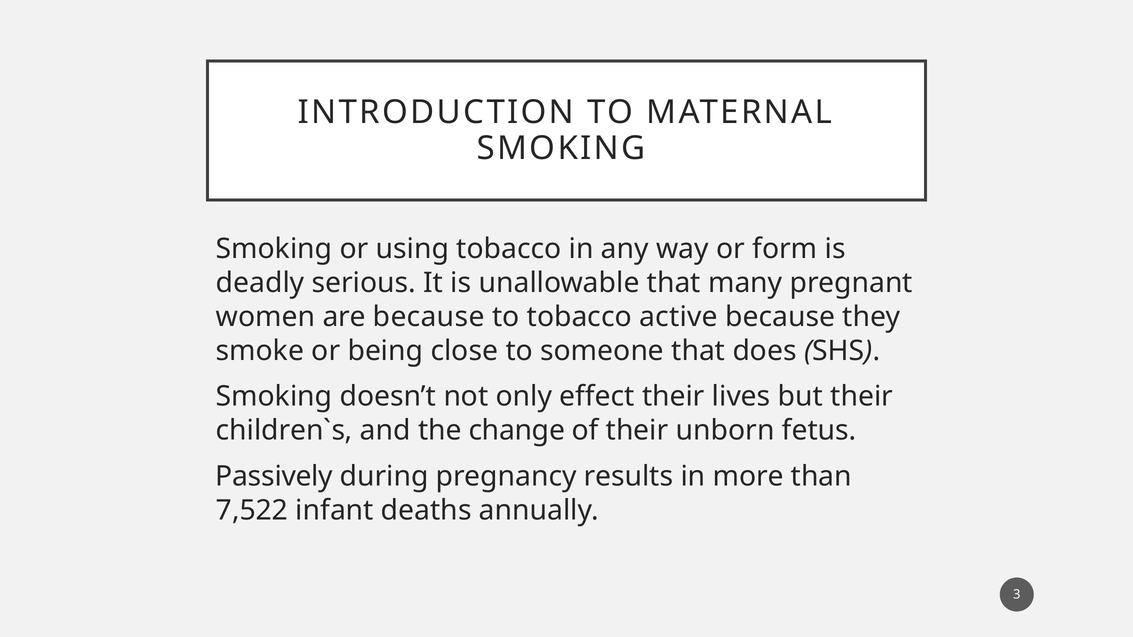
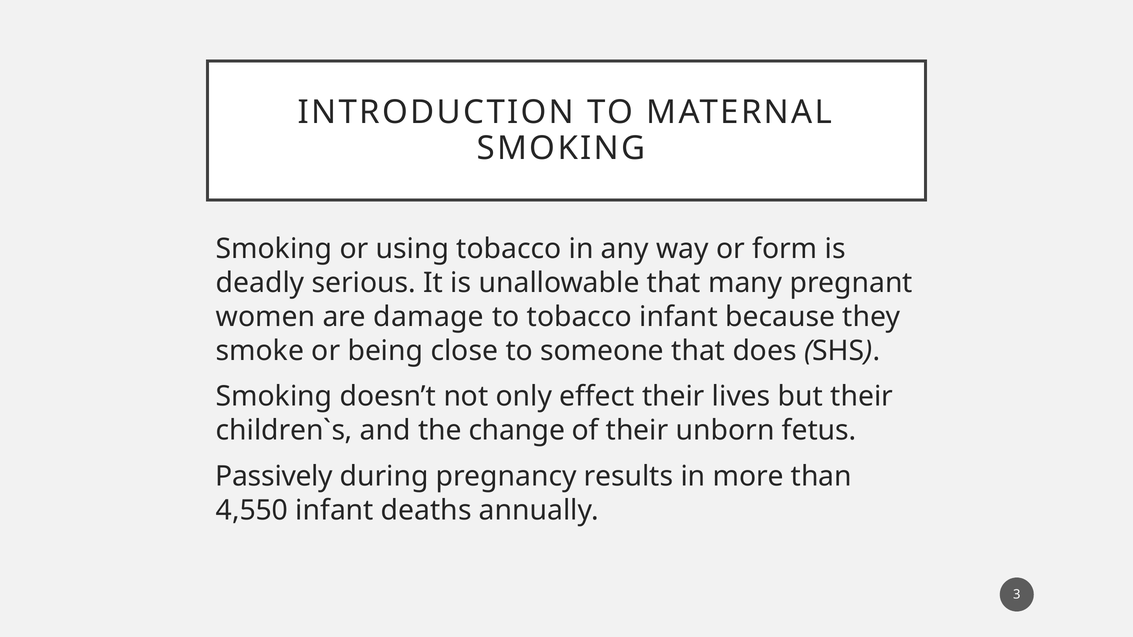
are because: because -> damage (429, 317)
tobacco active: active -> infant (678, 317)
7,522: 7,522 -> 4,550 (252, 510)
